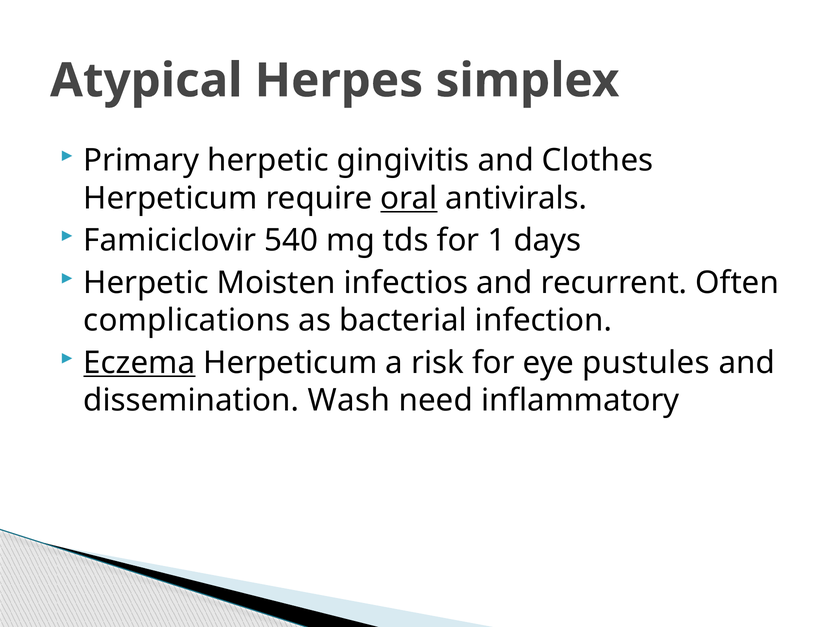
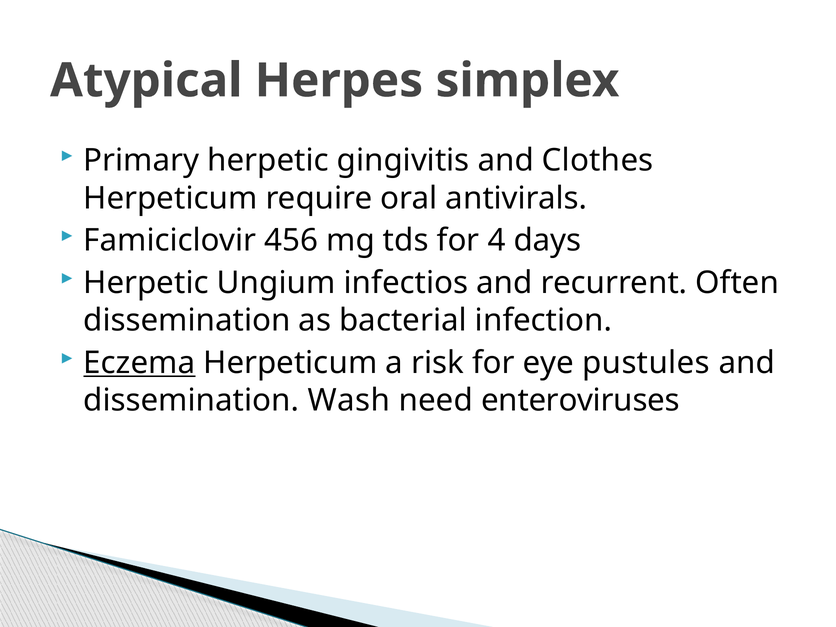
oral underline: present -> none (409, 198)
540: 540 -> 456 (291, 241)
1: 1 -> 4 (496, 241)
Moisten: Moisten -> Ungium (276, 283)
complications: complications -> dissemination (187, 320)
inflammatory: inflammatory -> enteroviruses (580, 400)
